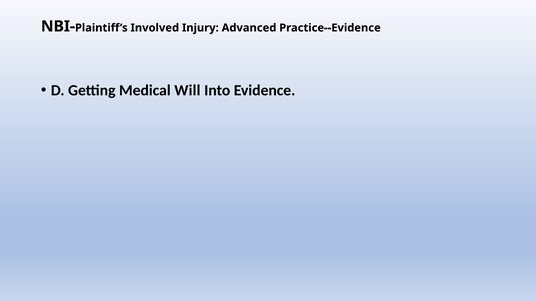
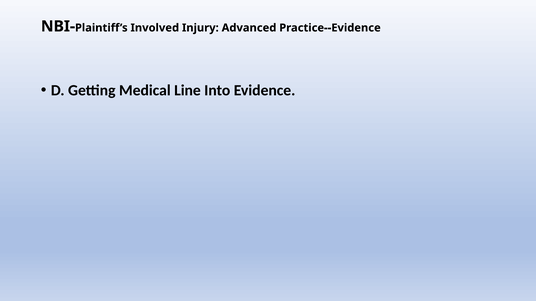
Will: Will -> Line (187, 91)
